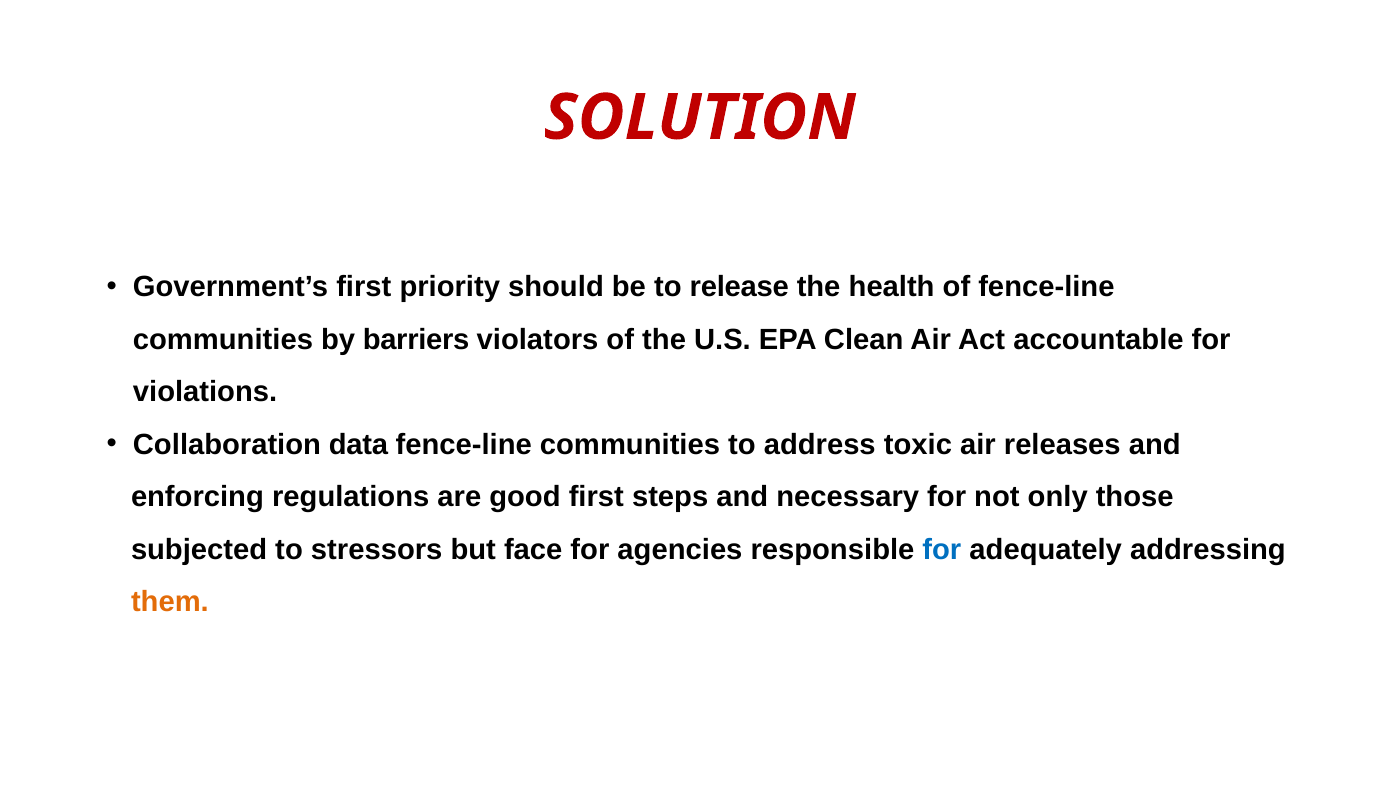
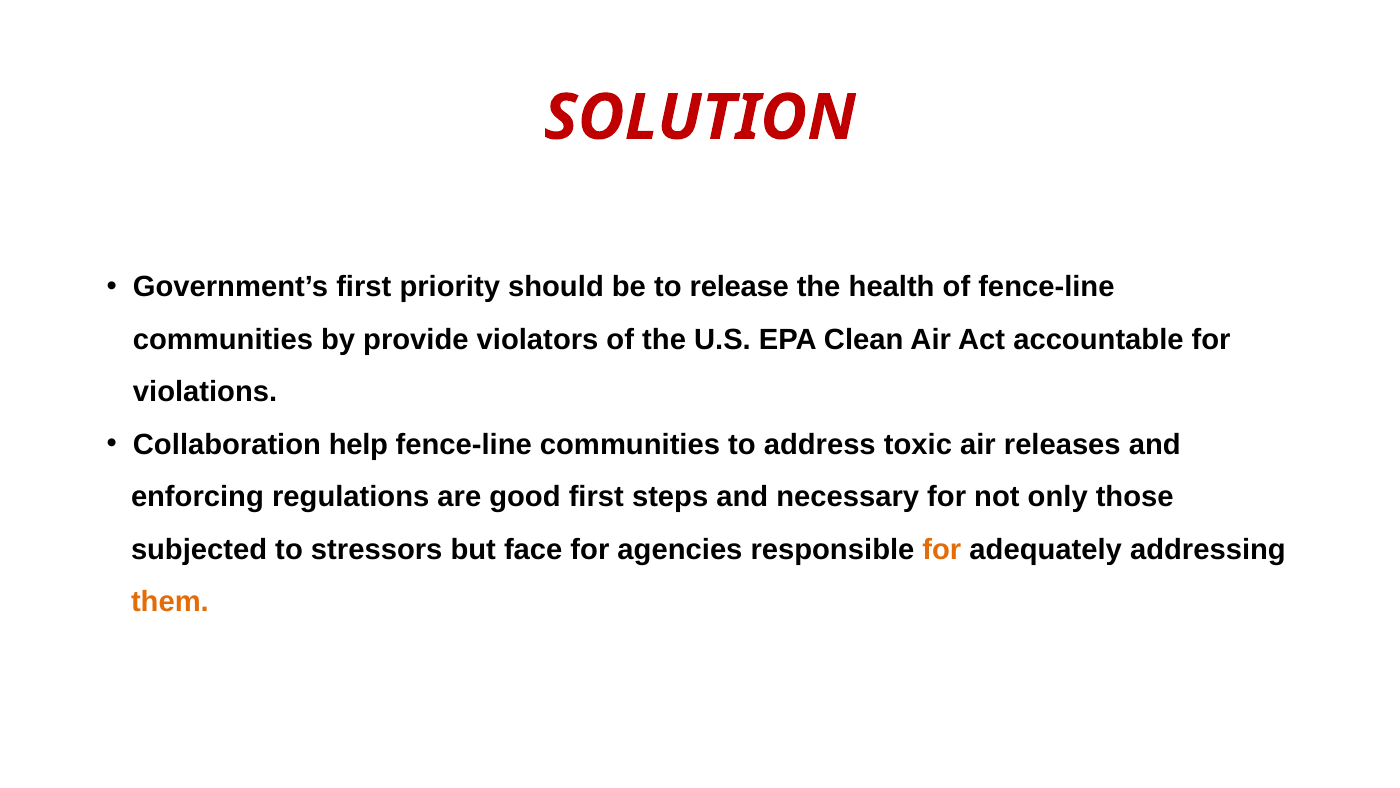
barriers: barriers -> provide (416, 339)
data: data -> help (358, 444)
for colour: blue -> orange (942, 549)
